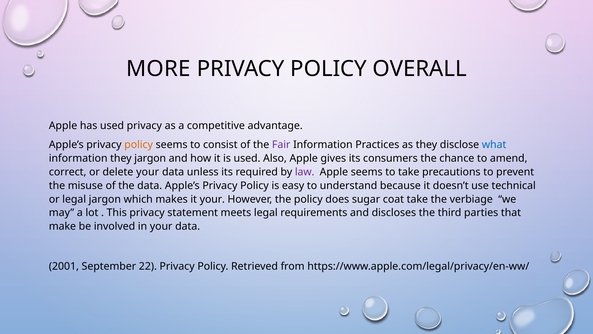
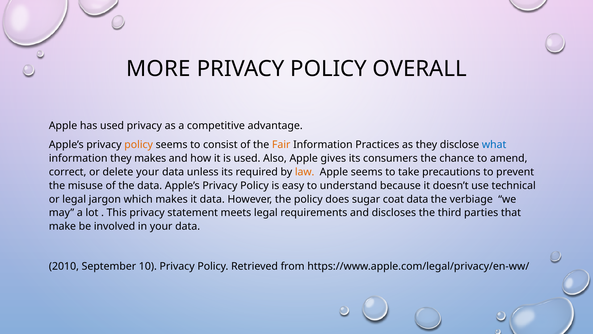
Fair colour: purple -> orange (281, 145)
they jargon: jargon -> makes (150, 158)
law colour: purple -> orange (305, 172)
it your: your -> data (212, 199)
coat take: take -> data (417, 199)
2001: 2001 -> 2010 (64, 266)
22: 22 -> 10 (148, 266)
